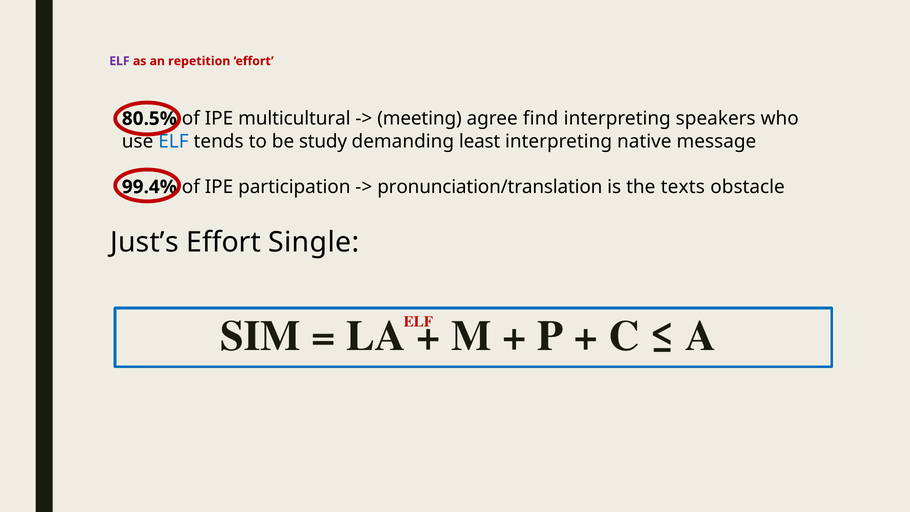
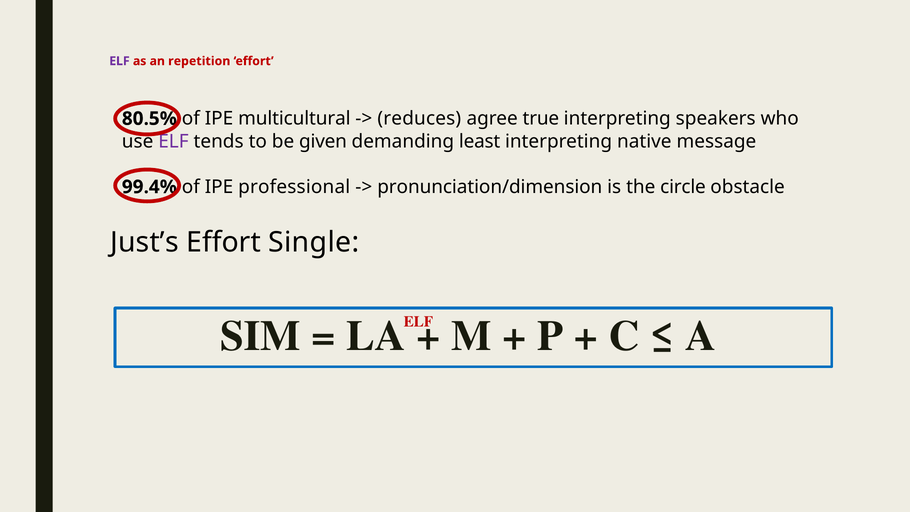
meeting: meeting -> reduces (419, 119)
find: find -> true (541, 119)
ELF colour: blue -> purple (173, 141)
study: study -> given (323, 141)
participation: participation -> professional (294, 187)
pronunciation/translation: pronunciation/translation -> pronunciation/dimension (490, 187)
texts: texts -> circle (683, 187)
